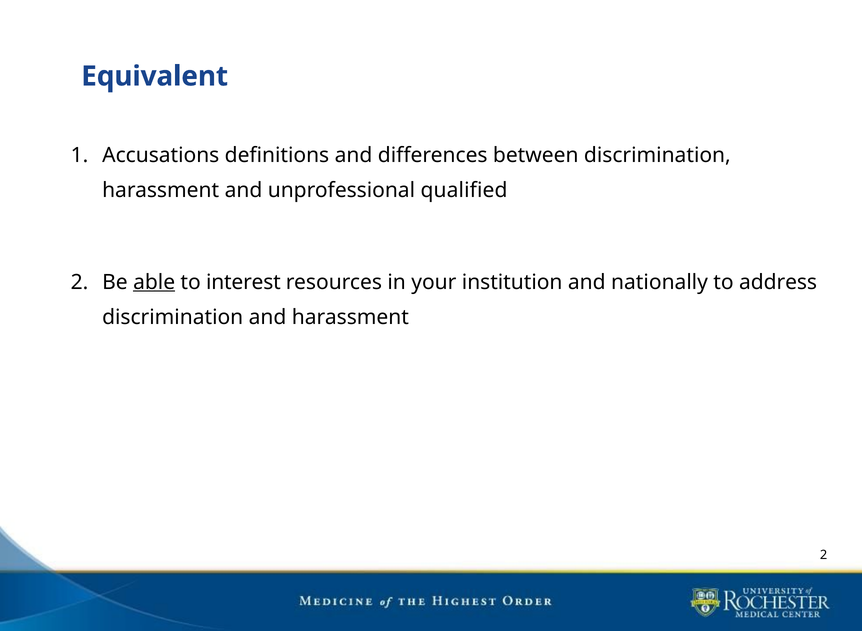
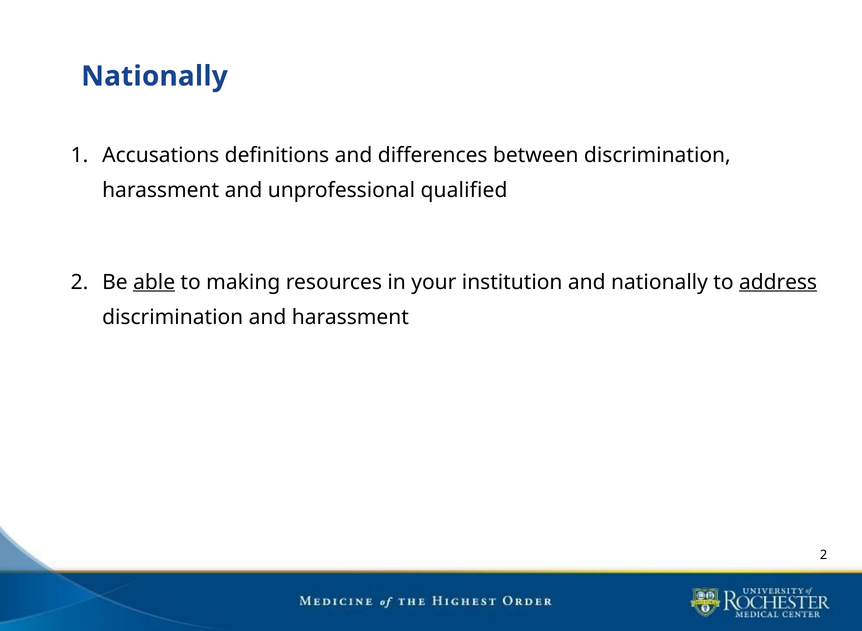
Equivalent: Equivalent -> Nationally (154, 76)
interest: interest -> making (243, 282)
address underline: none -> present (778, 282)
